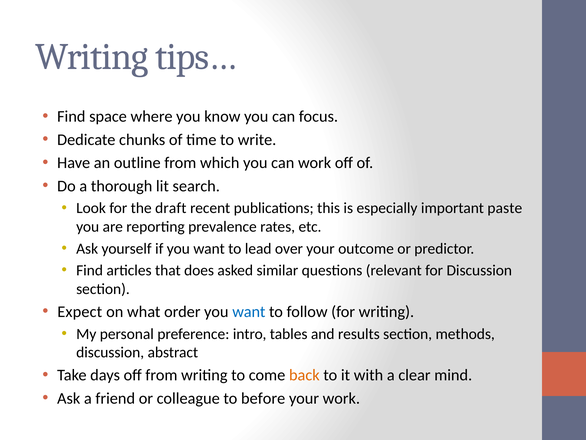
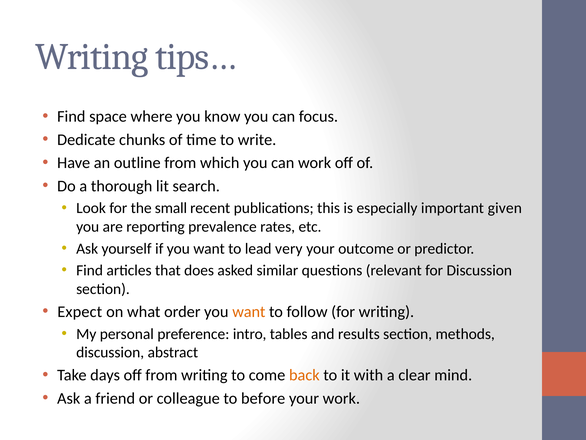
draft: draft -> small (171, 208)
paste: paste -> given (505, 208)
over: over -> very (289, 248)
want colour: blue -> orange (249, 311)
